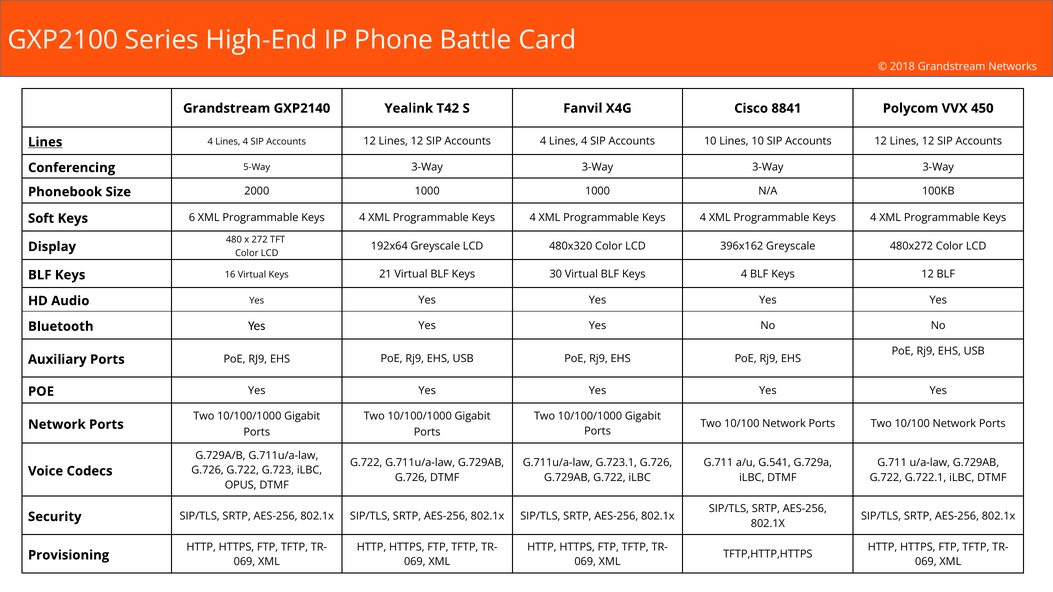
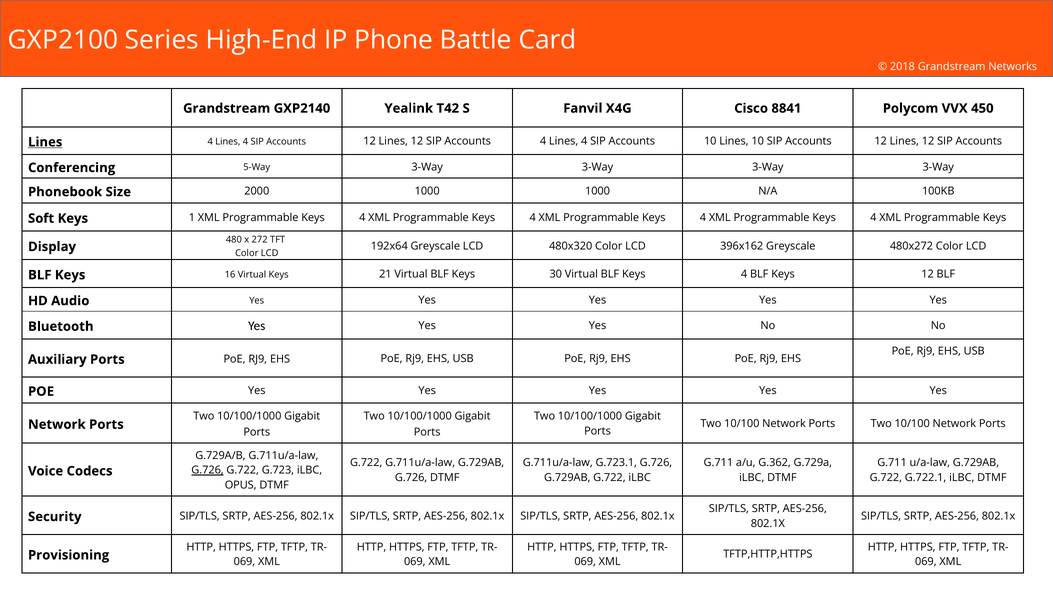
6: 6 -> 1 (192, 218)
G.541: G.541 -> G.362 (775, 463)
G.726 underline: none -> present (208, 471)
